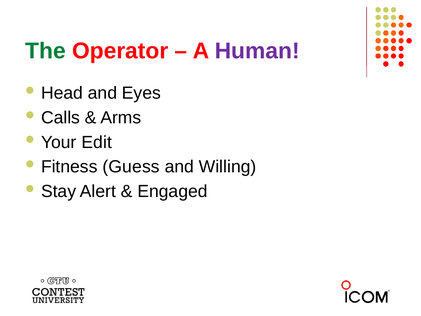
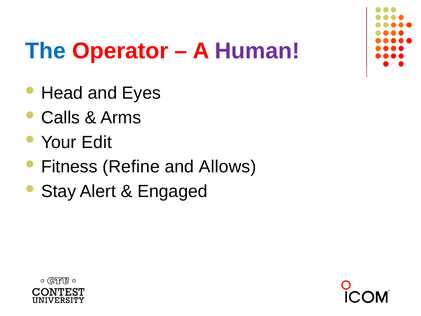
The colour: green -> blue (46, 51)
Guess: Guess -> Refine (131, 167)
Willing: Willing -> Allows (228, 167)
